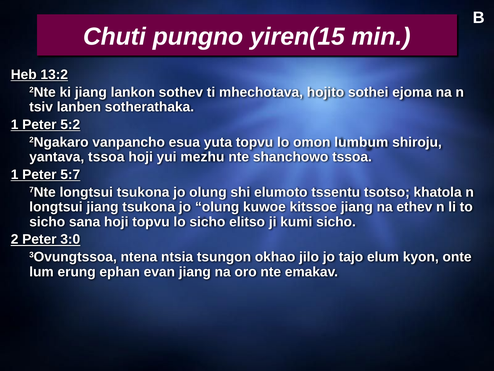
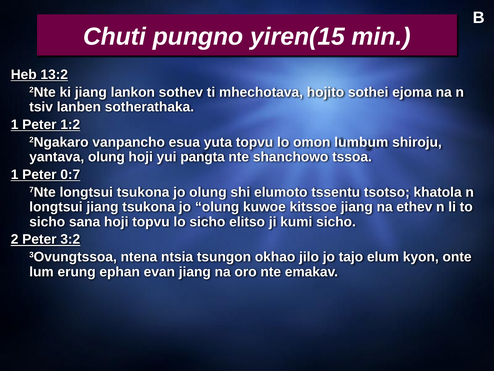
5:2: 5:2 -> 1:2 (70, 124)
yantava tssoa: tssoa -> olung (106, 157)
mezhu: mezhu -> pangta (203, 157)
5:7: 5:7 -> 0:7 (70, 174)
3:0: 3:0 -> 3:2 (70, 239)
